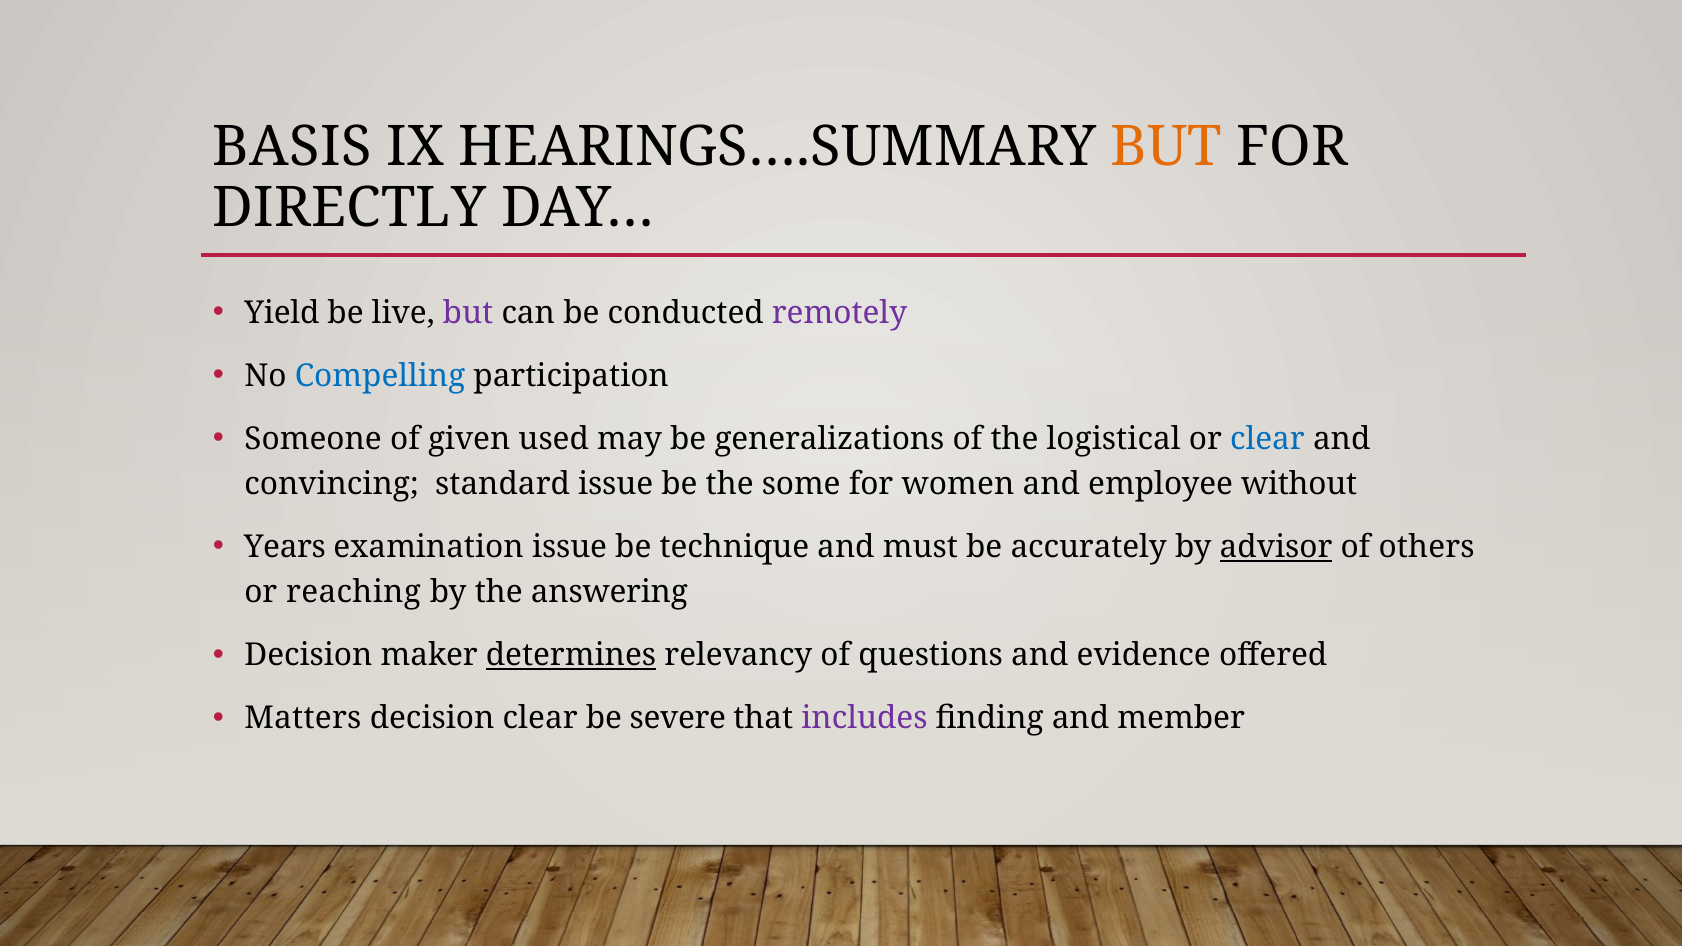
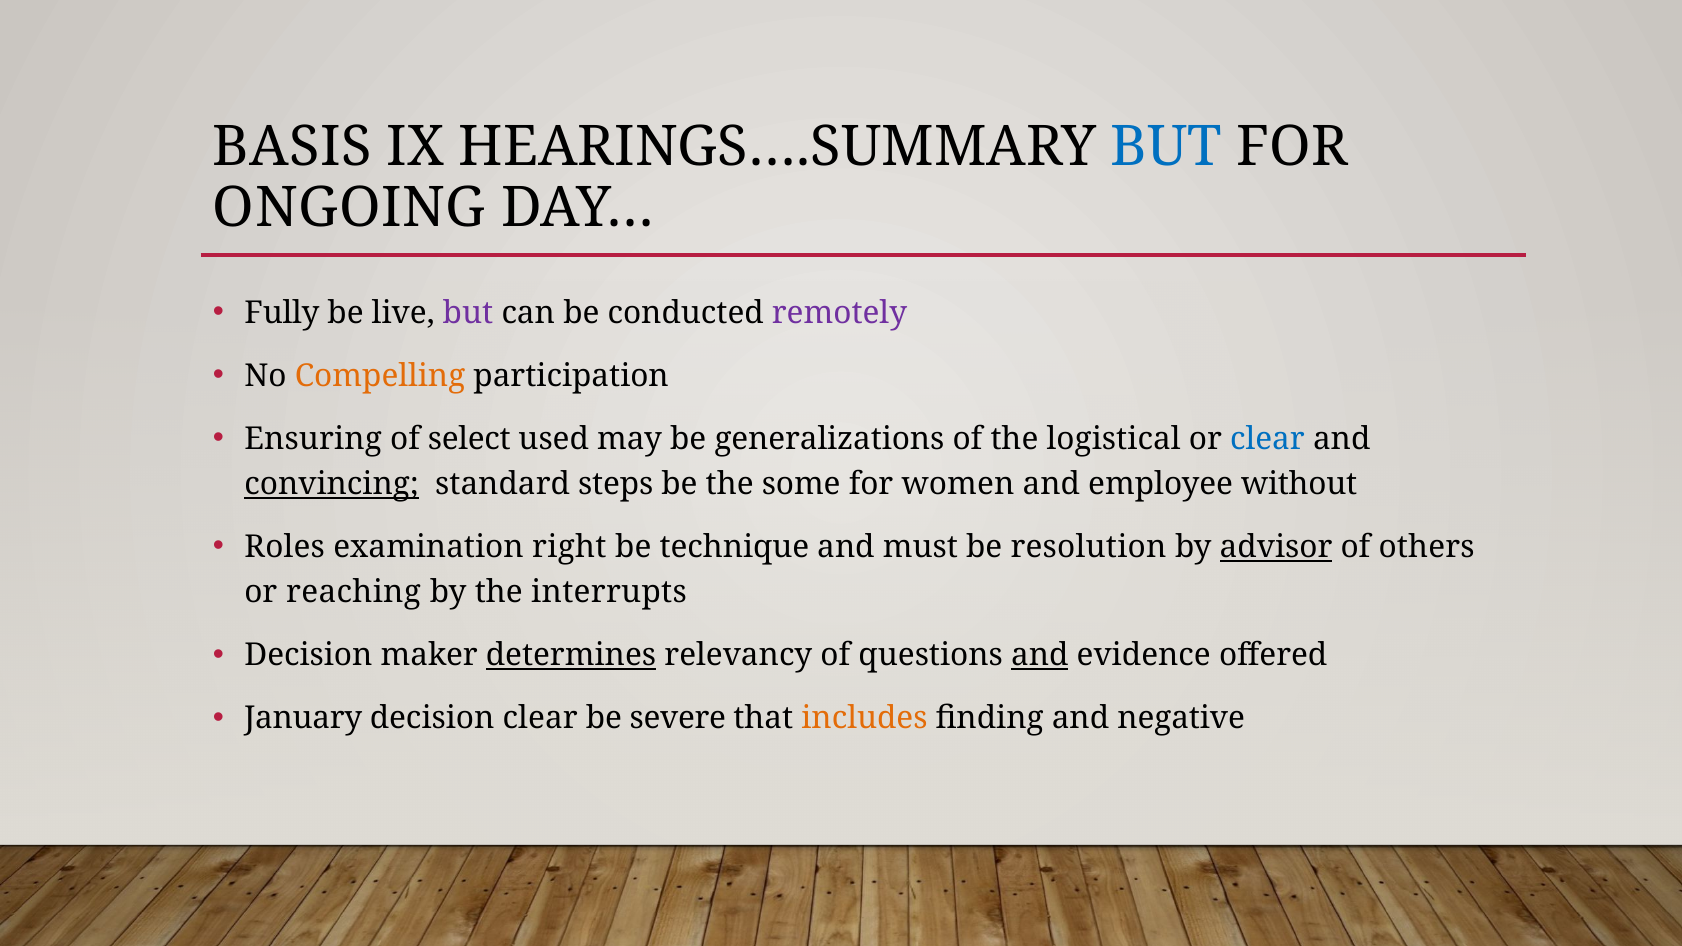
BUT colour: orange -> blue (1167, 147)
DIRECTLY: DIRECTLY -> ONGOING (349, 208)
Yield: Yield -> Fully (282, 313)
Compelling colour: blue -> orange (380, 376)
Someone: Someone -> Ensuring (313, 439)
given: given -> select (469, 439)
convincing underline: none -> present (332, 484)
standard issue: issue -> steps (616, 484)
Years: Years -> Roles (285, 547)
examination issue: issue -> right (569, 547)
accurately: accurately -> resolution (1088, 547)
answering: answering -> interrupts (609, 593)
and underline: none -> present (1040, 656)
Matters: Matters -> January (303, 718)
includes colour: purple -> orange (864, 718)
member: member -> negative (1181, 718)
